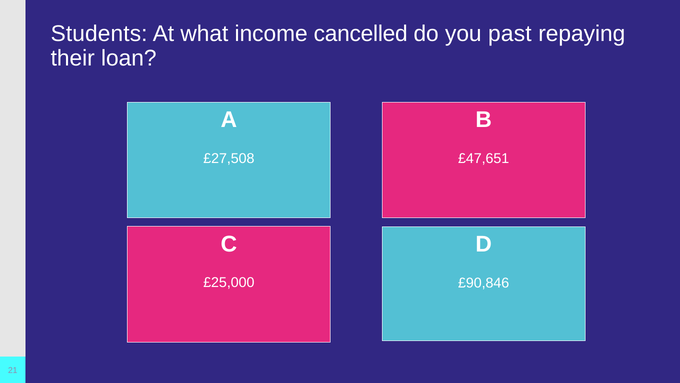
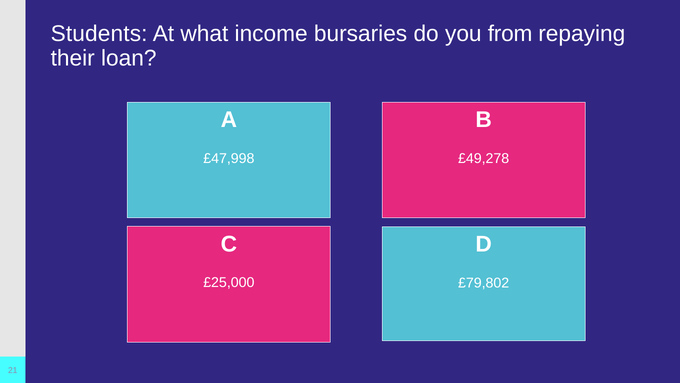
cancelled: cancelled -> bursaries (361, 34)
past: past -> from (510, 34)
£27,508: £27,508 -> £47,998 (229, 158)
£47,651: £47,651 -> £49,278 (484, 158)
£90,846: £90,846 -> £79,802 (484, 283)
